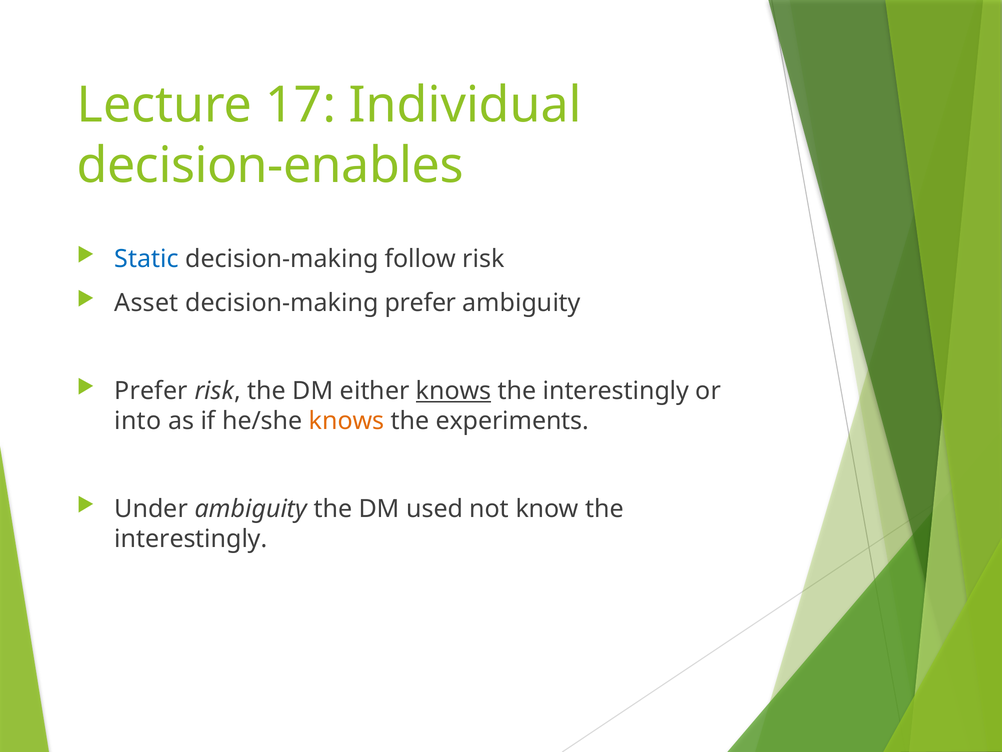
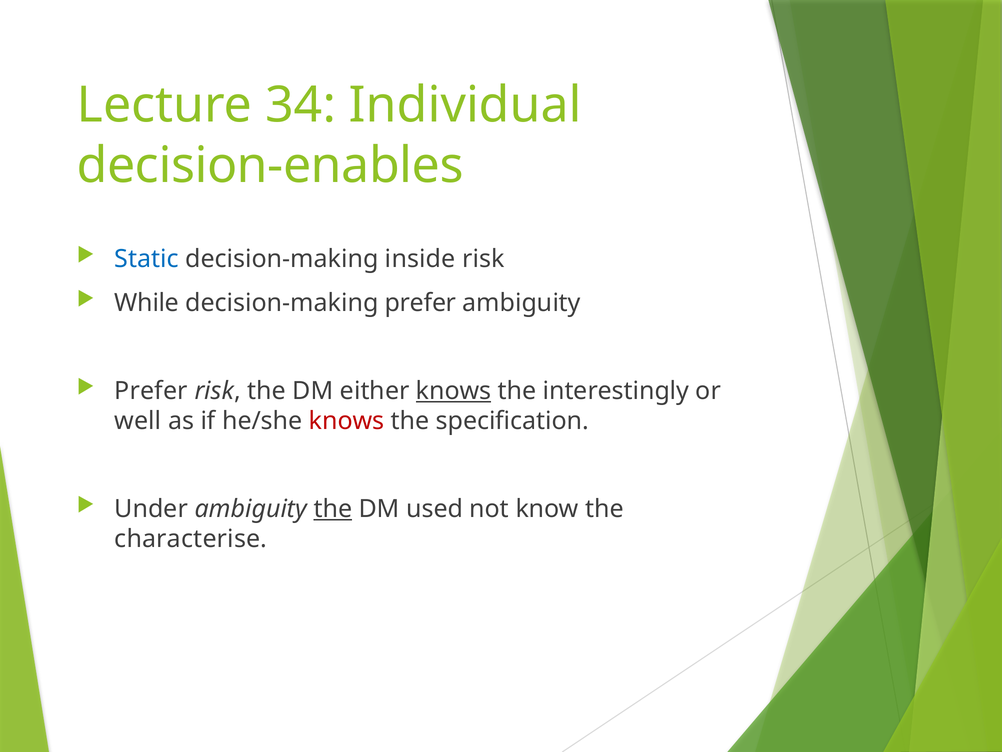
17: 17 -> 34 (301, 105)
follow: follow -> inside (420, 259)
Asset: Asset -> While (147, 303)
into: into -> well (138, 421)
knows colour: orange -> red (347, 421)
experiments: experiments -> specification (512, 421)
the underline: none -> present (333, 509)
interestingly: interestingly -> characterise (191, 539)
